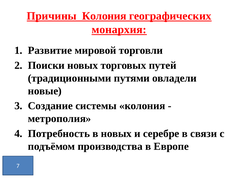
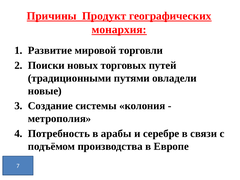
Причины Колония: Колония -> Продукт (104, 16)
в новых: новых -> арабы (116, 134)
